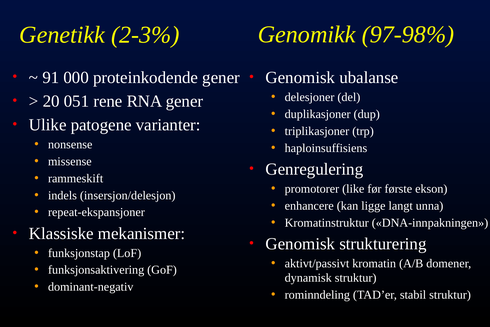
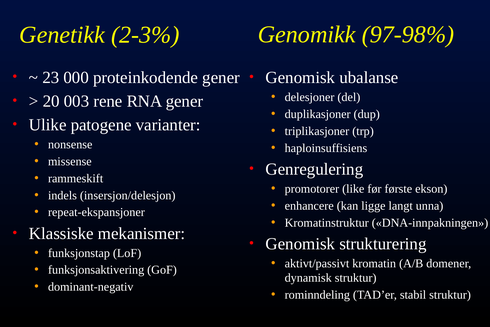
91: 91 -> 23 (51, 77)
051: 051 -> 003 (77, 101)
